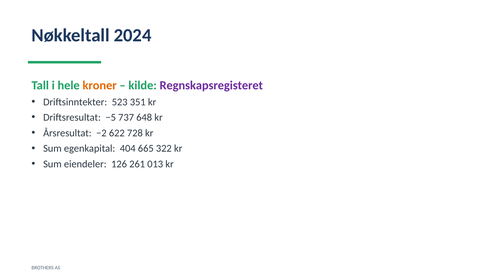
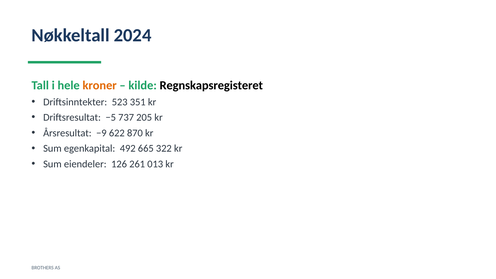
Regnskapsregisteret colour: purple -> black (211, 85)
648: 648 -> 205 (144, 118)
−2: −2 -> −9 (101, 133)
728: 728 -> 870 (135, 133)
404: 404 -> 492 (128, 149)
